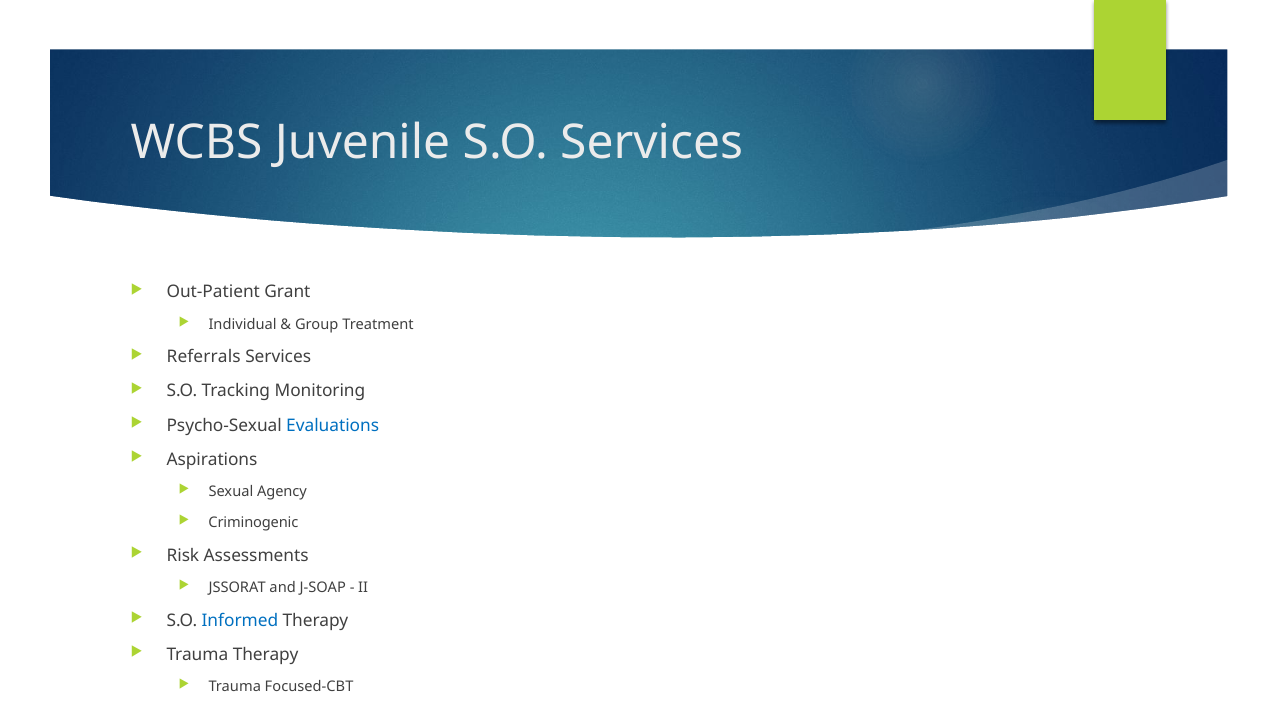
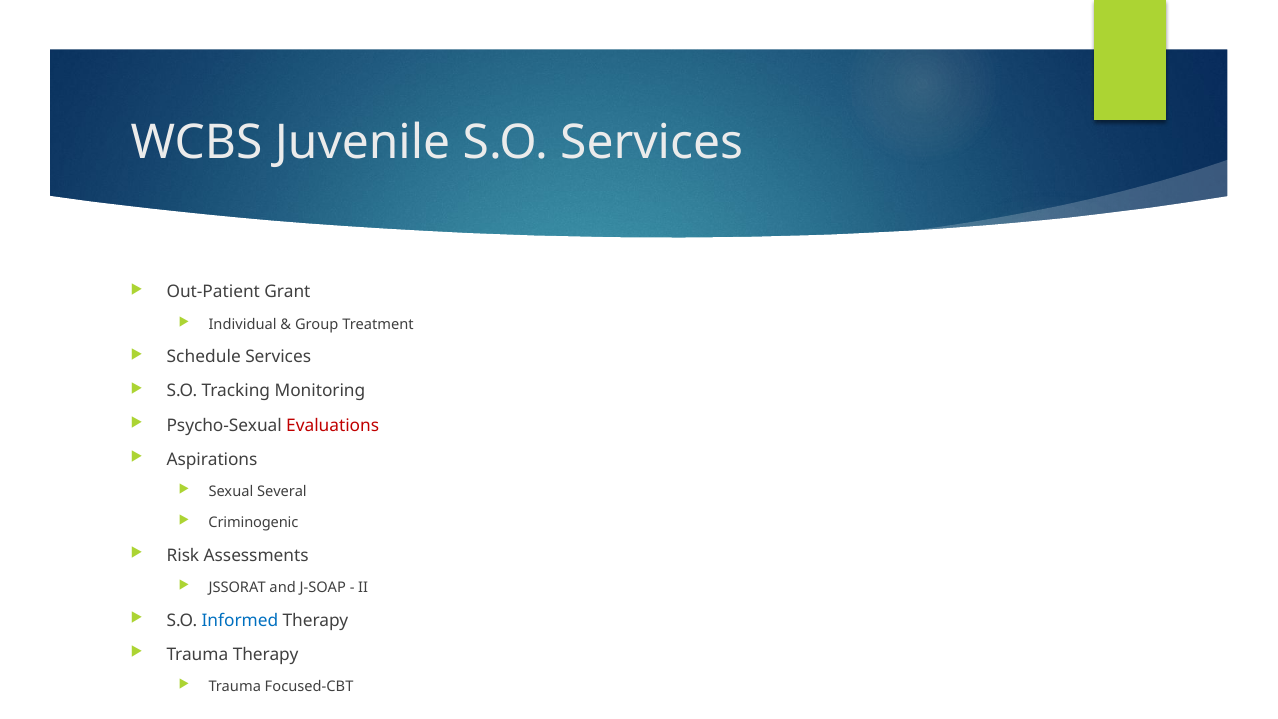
Referrals: Referrals -> Schedule (204, 357)
Evaluations colour: blue -> red (333, 425)
Agency: Agency -> Several (282, 492)
